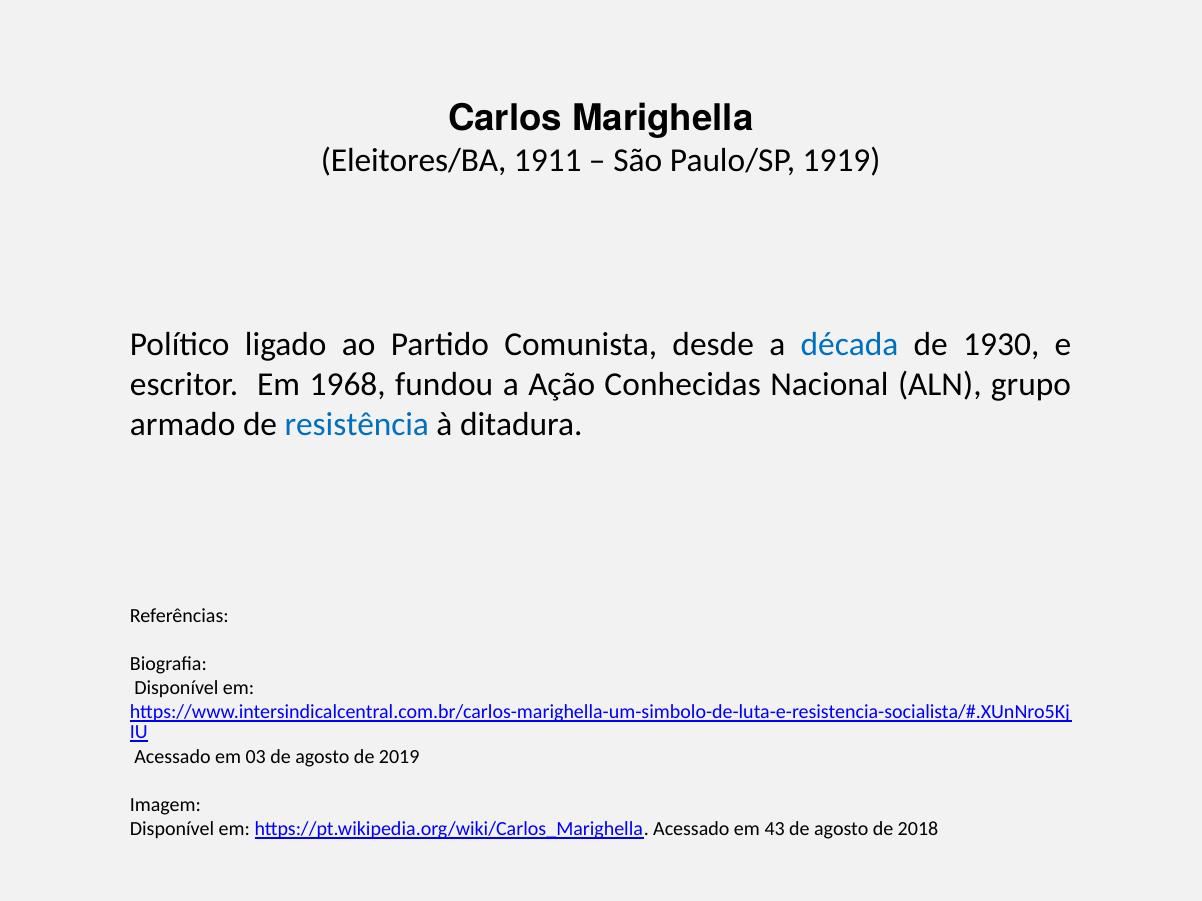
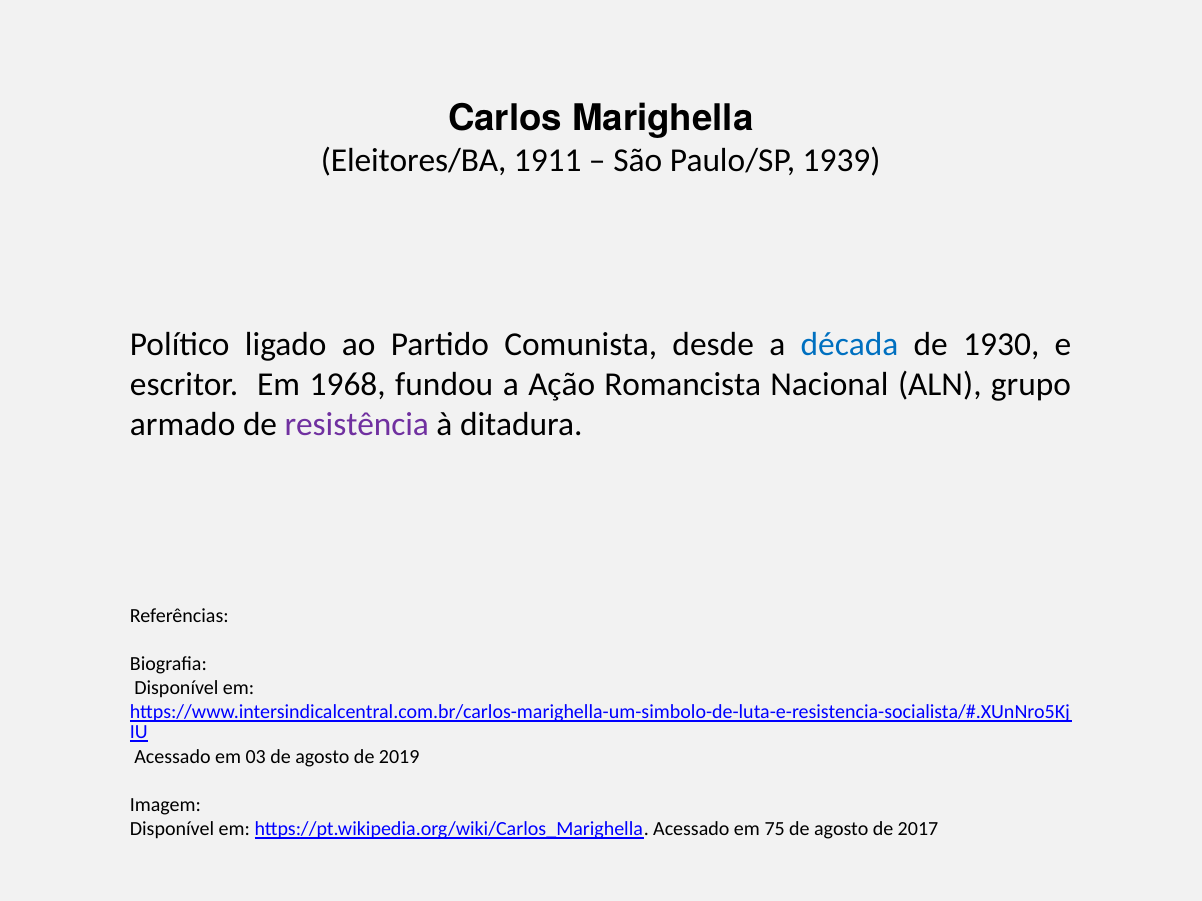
1919: 1919 -> 1939 (842, 161)
Conhecidas: Conhecidas -> Romancista (683, 385)
resistência colour: blue -> purple (357, 425)
43: 43 -> 75 (775, 829)
2018: 2018 -> 2017 (918, 829)
